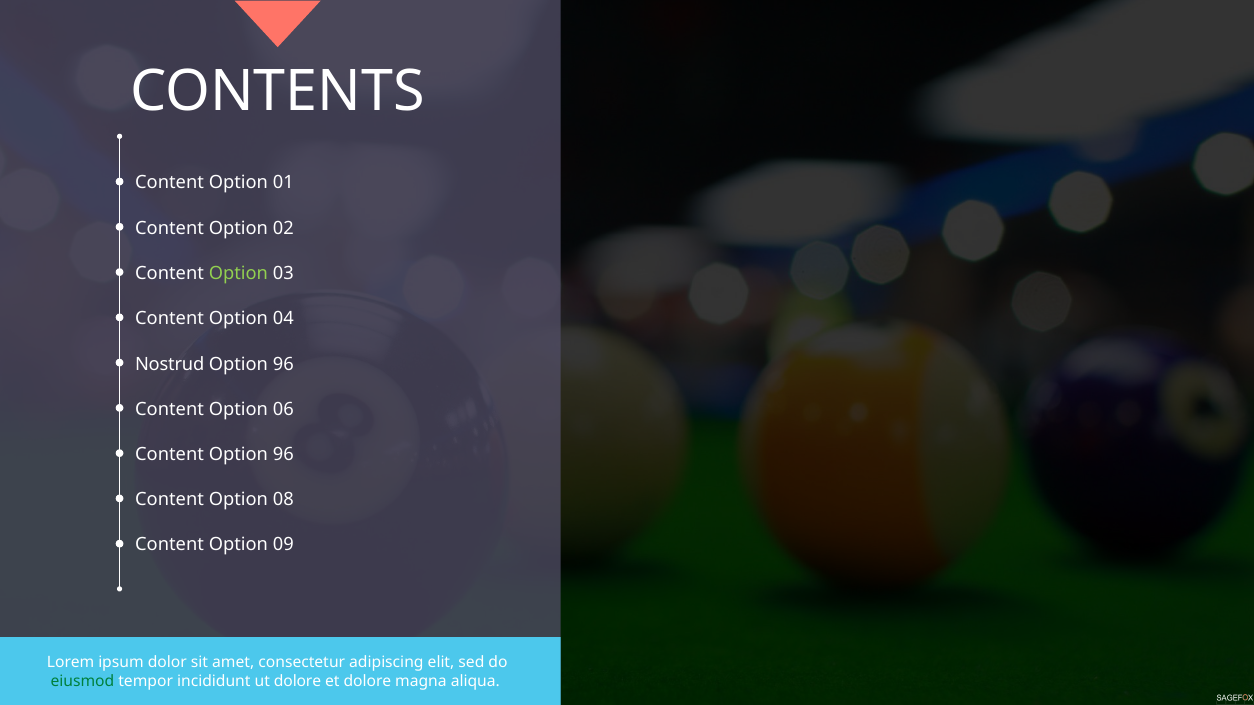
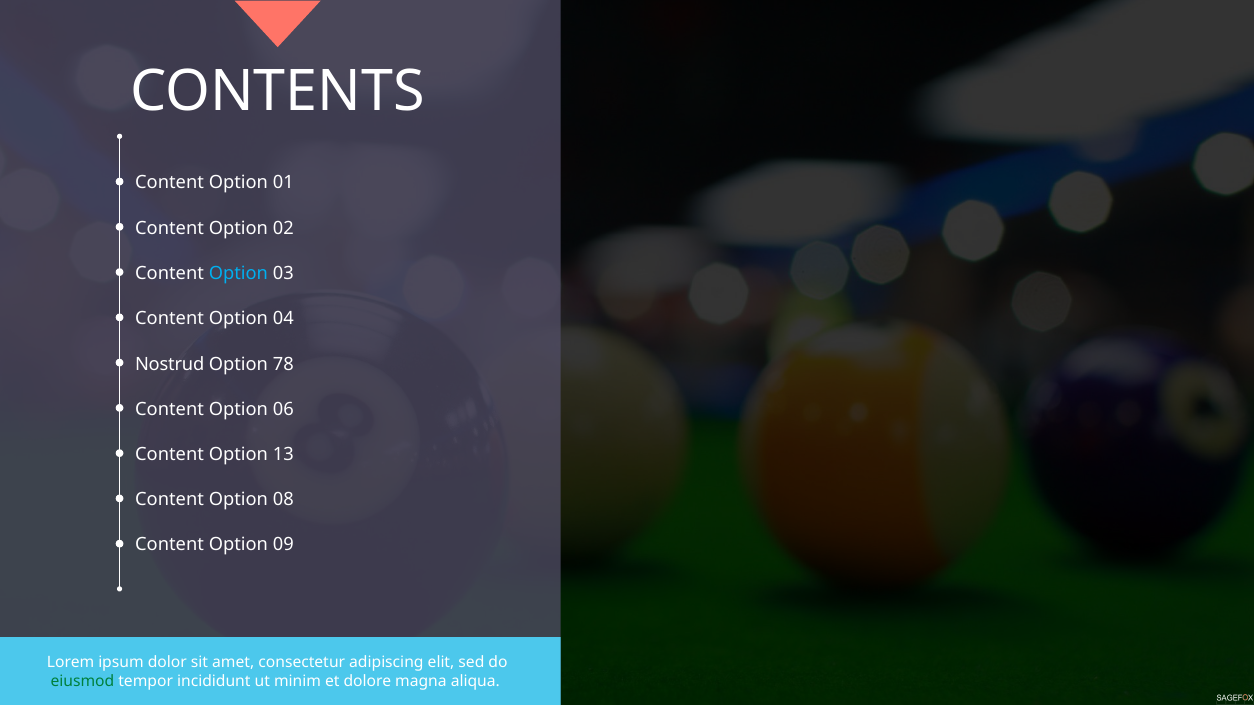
Option colour: light green -> light blue (238, 273)
96: 96 -> 78 (283, 364)
Content Option 96: 96 -> 13 (283, 455)
ut dolore: dolore -> minim (297, 682)
